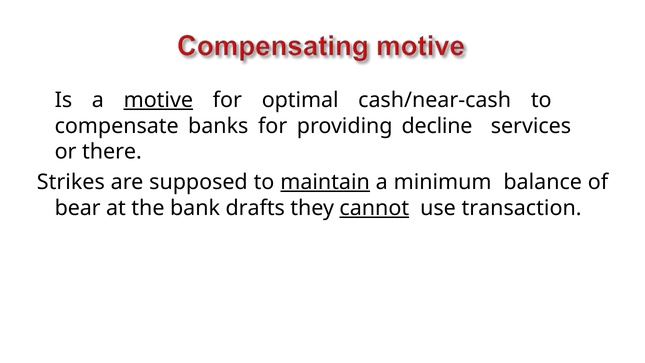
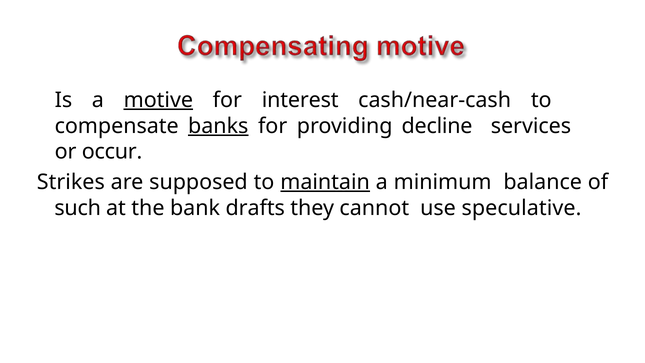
optimal: optimal -> interest (300, 100)
banks underline: none -> present (218, 126)
there: there -> occur (112, 152)
bear: bear -> such (78, 208)
cannot underline: present -> none (374, 208)
transaction: transaction -> speculative (521, 208)
